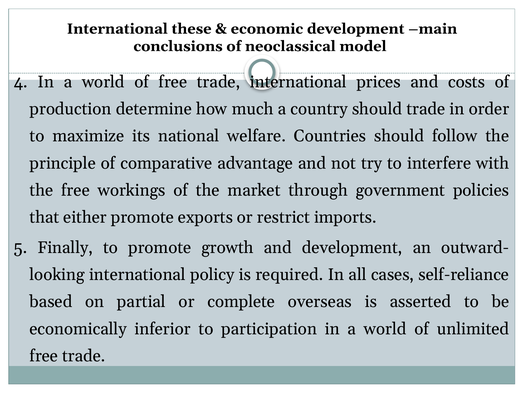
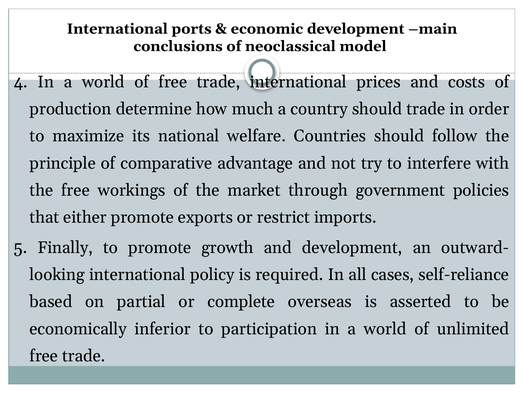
these: these -> ports (192, 29)
